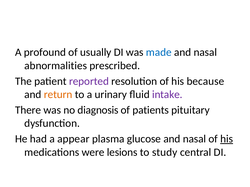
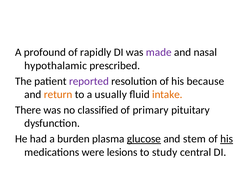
usually: usually -> rapidly (96, 52)
made colour: blue -> purple (159, 52)
abnormalities: abnormalities -> hypothalamic (56, 66)
urinary: urinary -> usually (111, 95)
intake colour: purple -> orange (167, 95)
diagnosis: diagnosis -> classified (98, 110)
patients: patients -> primary (151, 110)
appear: appear -> burden (73, 139)
glucose underline: none -> present (144, 139)
nasal: nasal -> stem (194, 139)
